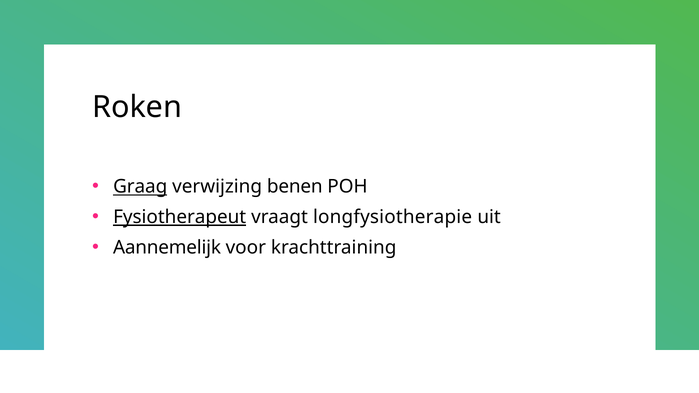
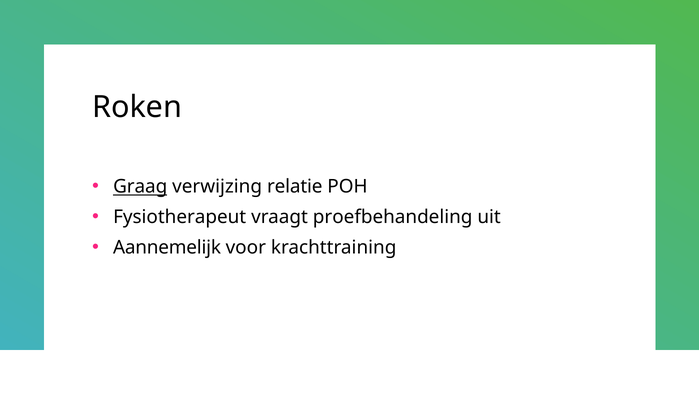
benen: benen -> relatie (295, 187)
Fysiotherapeut underline: present -> none (180, 217)
longfysiotherapie: longfysiotherapie -> proefbehandeling (393, 217)
